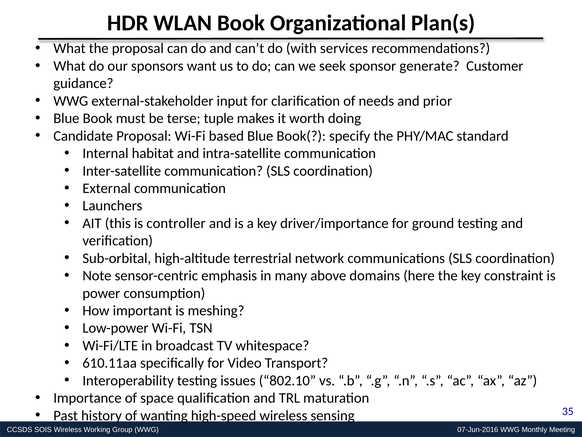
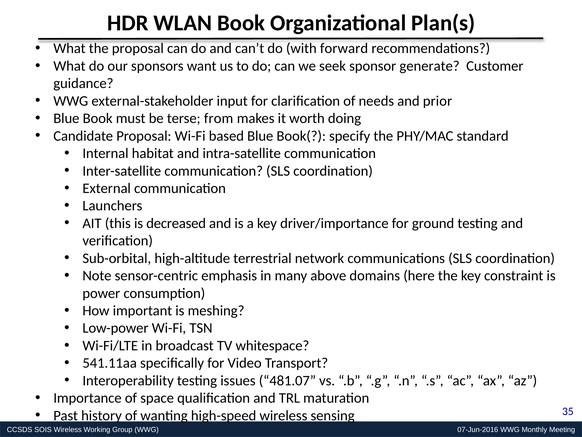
services: services -> forward (344, 48)
tuple: tuple -> from (219, 118)
controller: controller -> decreased (176, 223)
610.11aa: 610.11aa -> 541.11aa (110, 363)
802.10: 802.10 -> 481.07 (287, 380)
